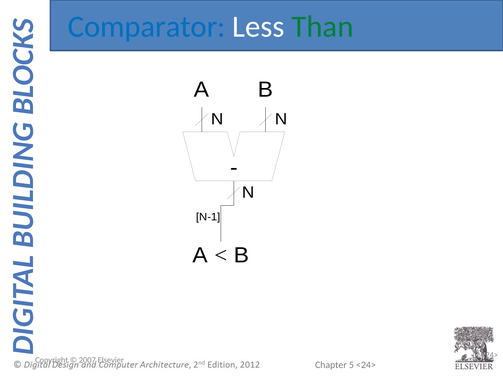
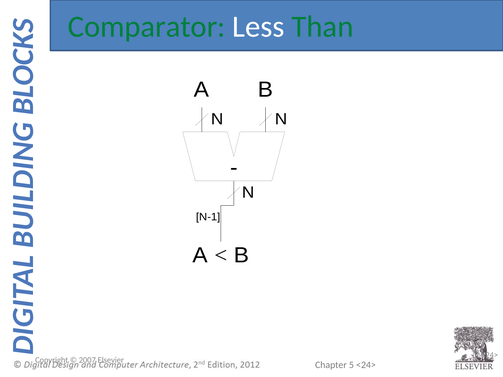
Comparator colour: blue -> green (147, 27)
